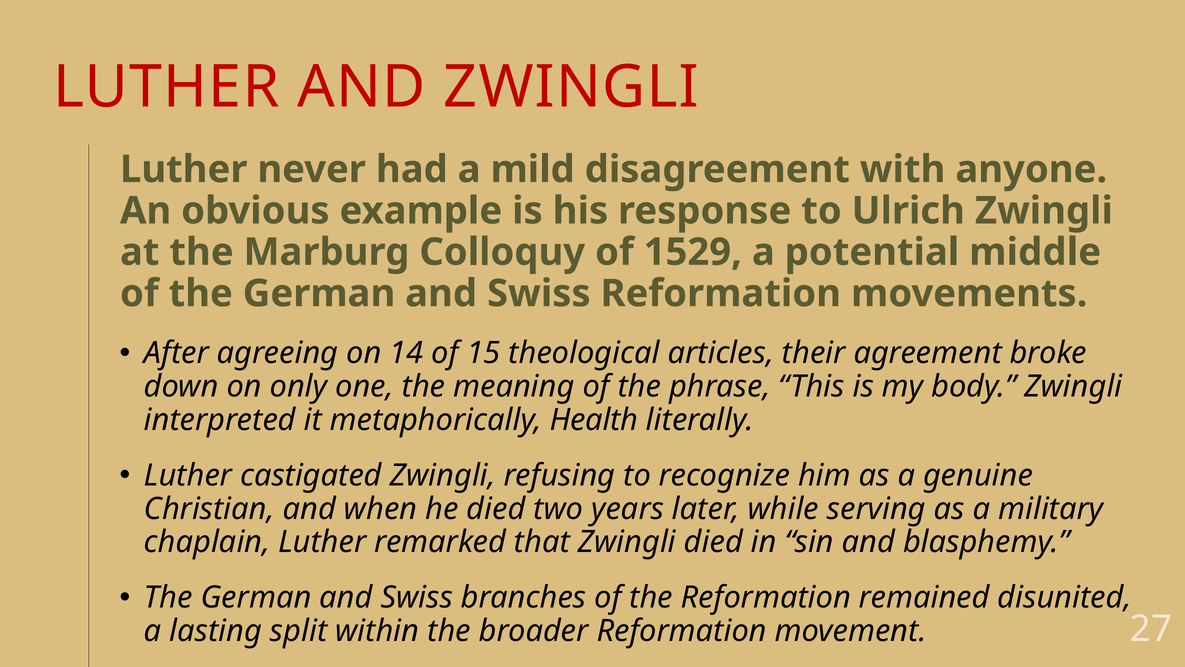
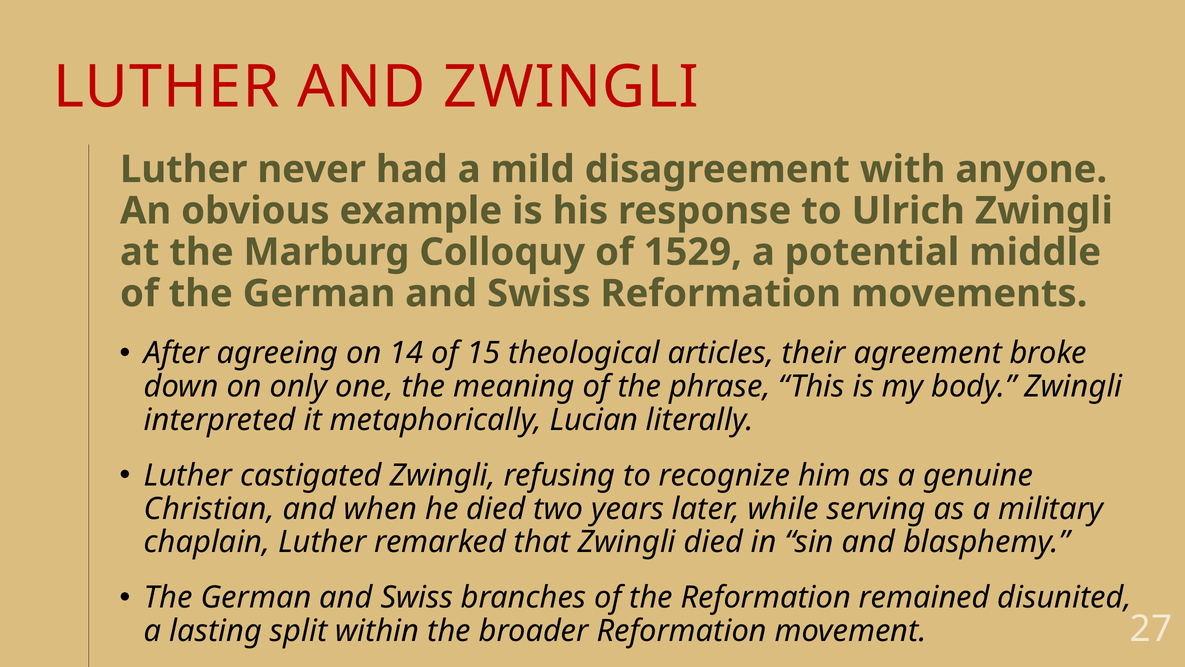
Health: Health -> Lucian (594, 420)
